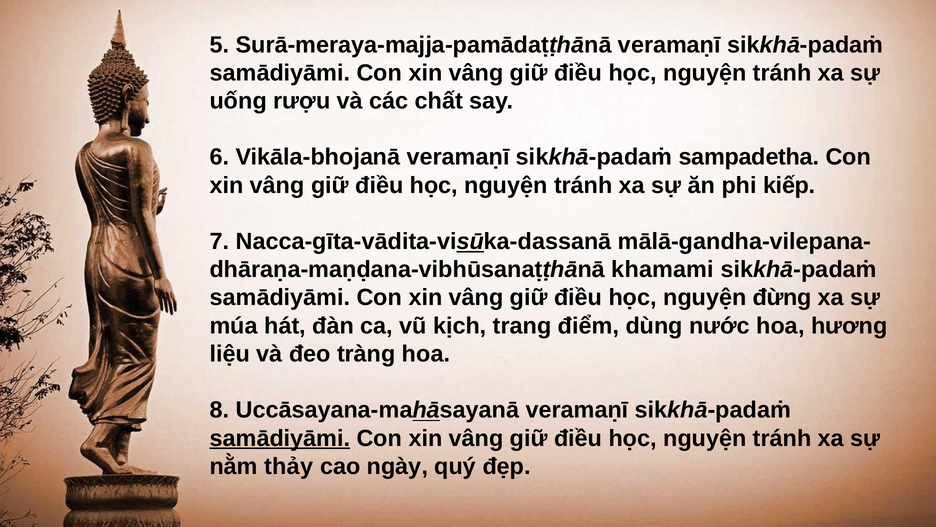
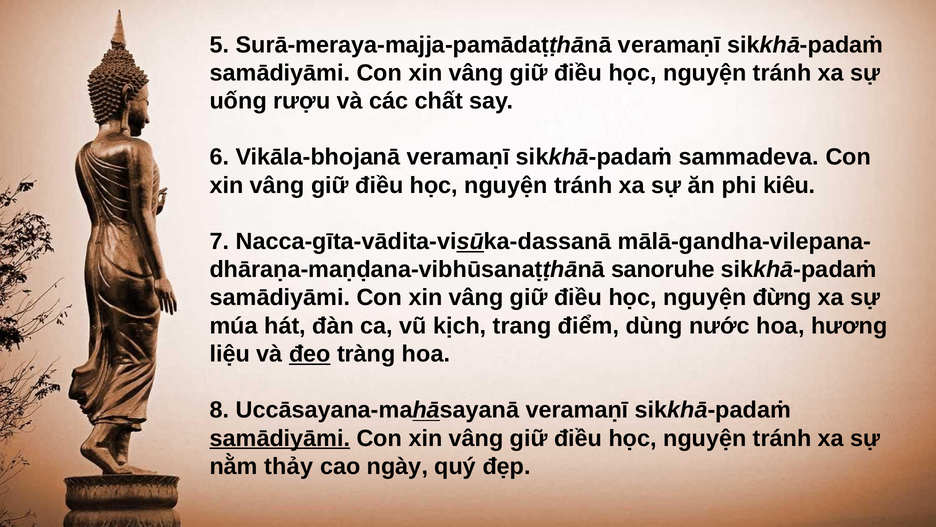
sampadetha: sampadetha -> sammadeva (749, 157)
kiếp: kiếp -> kiêu (789, 185)
khamami: khamami -> sanoruhe (663, 269)
đeo underline: none -> present (310, 354)
